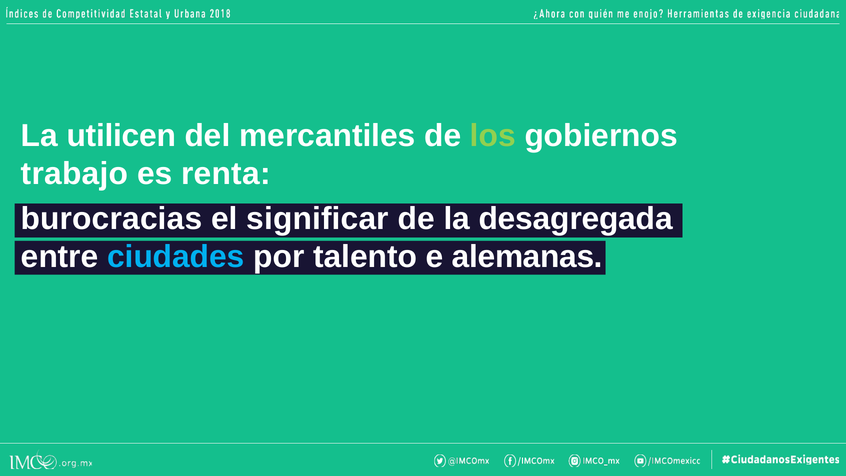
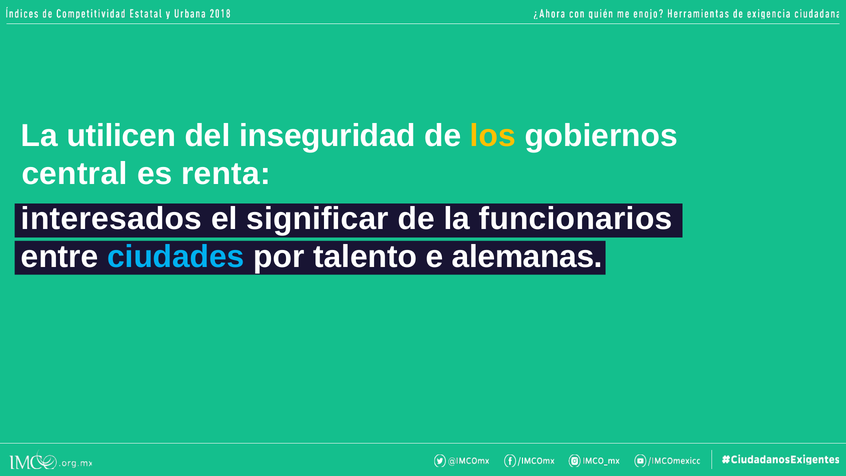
mercantiles: mercantiles -> inseguridad (327, 136)
los colour: light green -> yellow (493, 136)
trabajo: trabajo -> central (74, 174)
burocracias: burocracias -> interesados (111, 219)
desagregada: desagregada -> funcionarios (576, 219)
